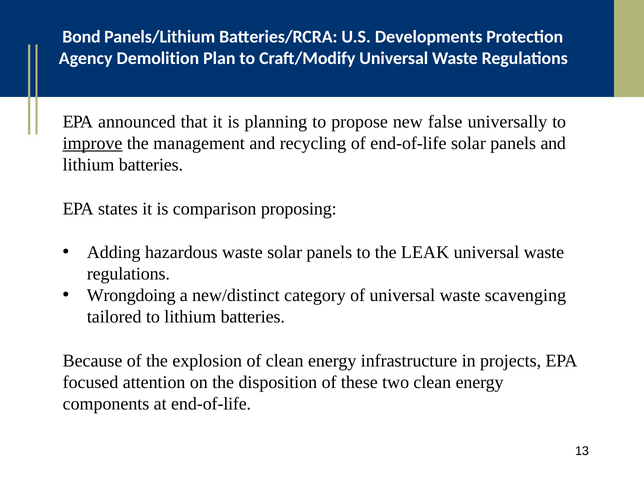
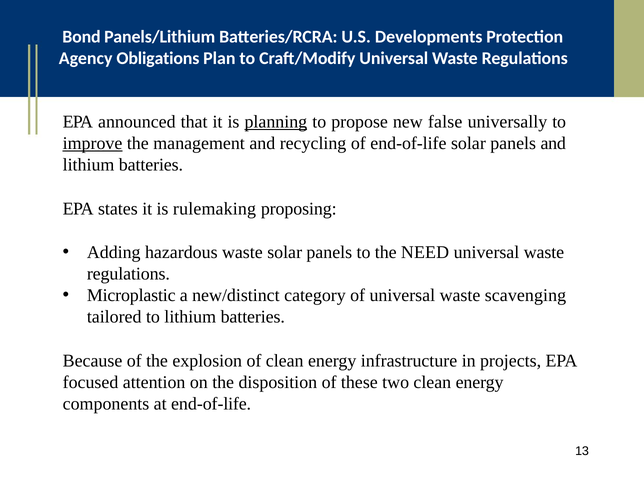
Demolition: Demolition -> Obligations (158, 58)
planning underline: none -> present (276, 122)
comparison: comparison -> rulemaking (215, 209)
LEAK: LEAK -> NEED (425, 253)
Wrongdoing: Wrongdoing -> Microplastic (131, 296)
